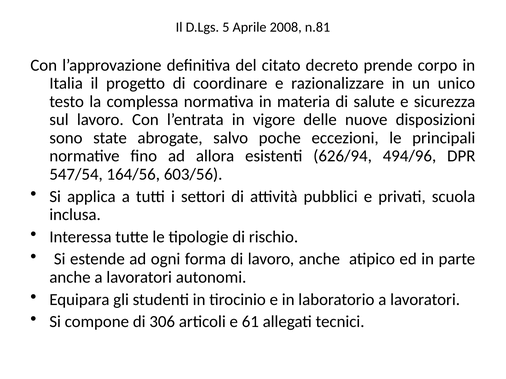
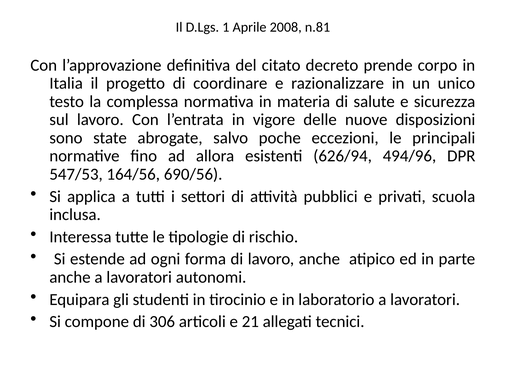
5: 5 -> 1 (226, 27)
547/54: 547/54 -> 547/53 (76, 174)
603/56: 603/56 -> 690/56 (193, 174)
61: 61 -> 21 (250, 322)
